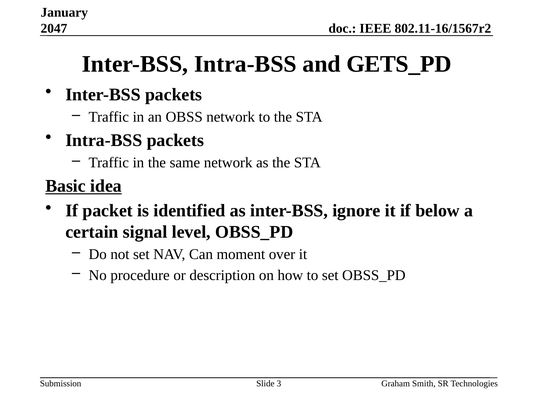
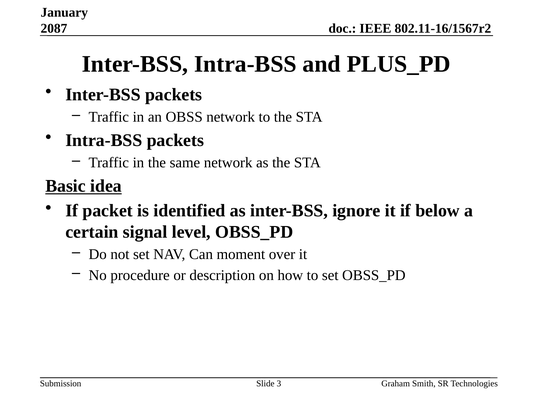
2047: 2047 -> 2087 (54, 28)
GETS_PD: GETS_PD -> PLUS_PD (399, 64)
